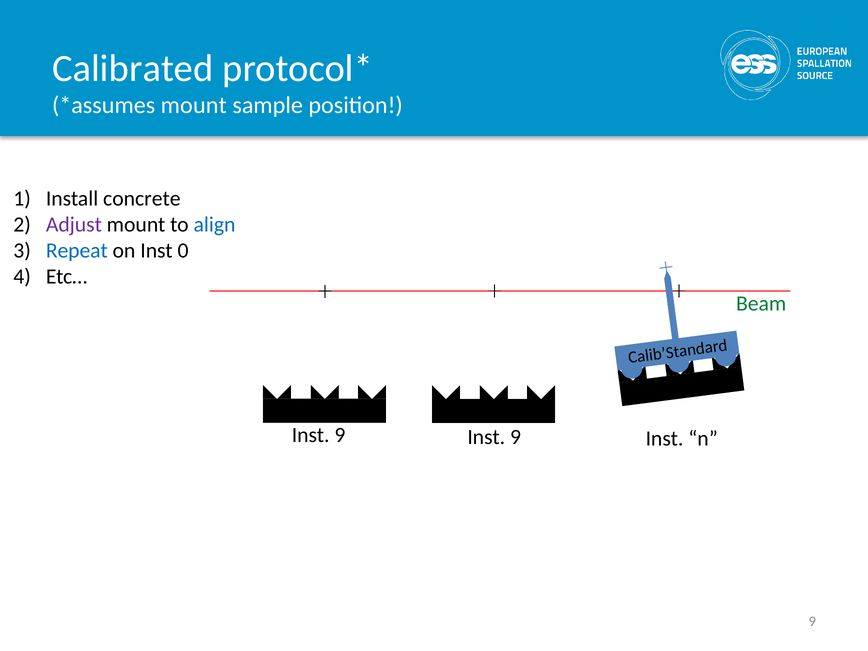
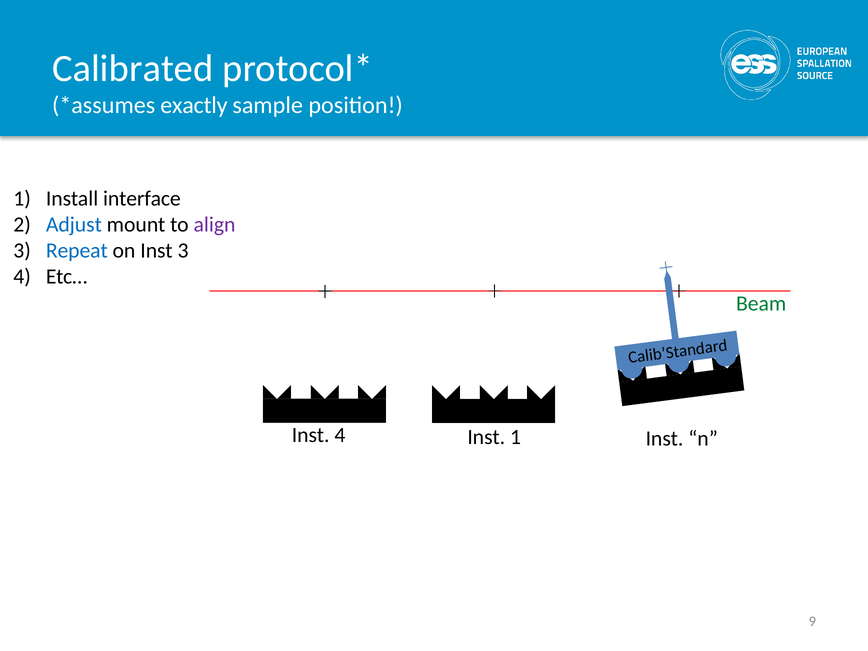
mount: mount -> exactly (194, 105)
concrete: concrete -> interface (142, 199)
Adjust colour: purple -> blue (74, 225)
align colour: blue -> purple (215, 225)
Inst 0: 0 -> 3 (183, 251)
9: 9 -> 4 (340, 435)
9: 9 -> 1 (516, 437)
